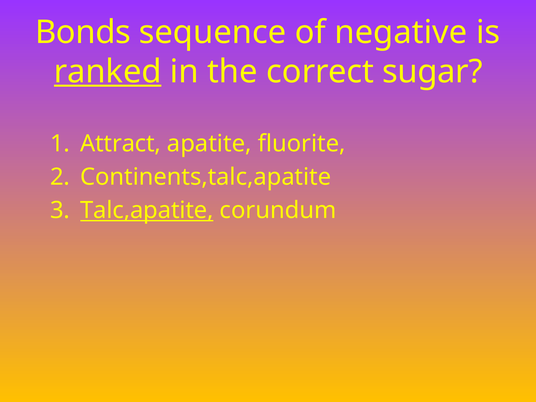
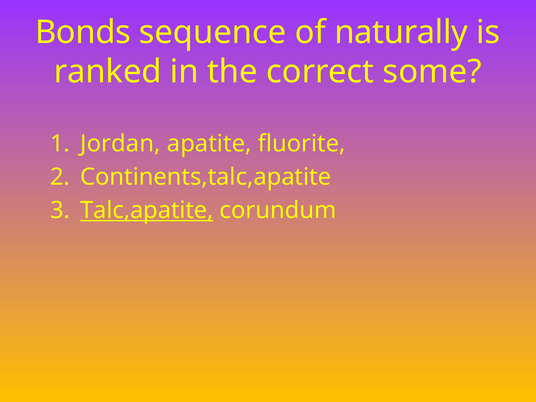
negative: negative -> naturally (401, 32)
ranked underline: present -> none (108, 72)
sugar: sugar -> some (432, 72)
Attract: Attract -> Jordan (120, 144)
